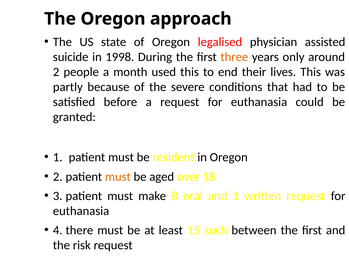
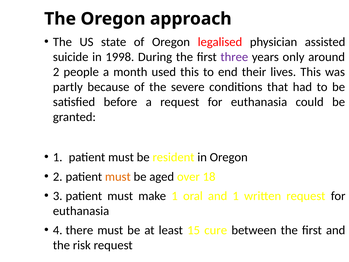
three colour: orange -> purple (234, 57)
make 8: 8 -> 1 (175, 196)
such: such -> cure (216, 230)
